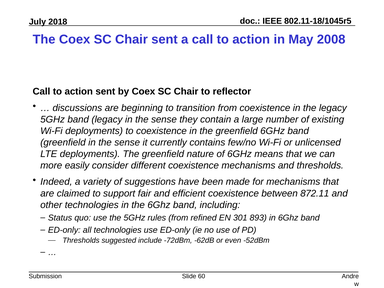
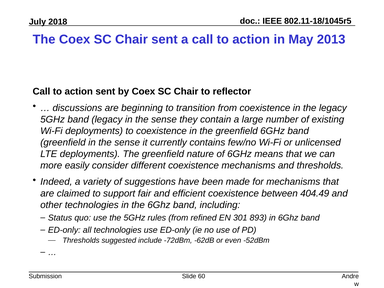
2008: 2008 -> 2013 (331, 39)
872.11: 872.11 -> 404.49 (315, 193)
